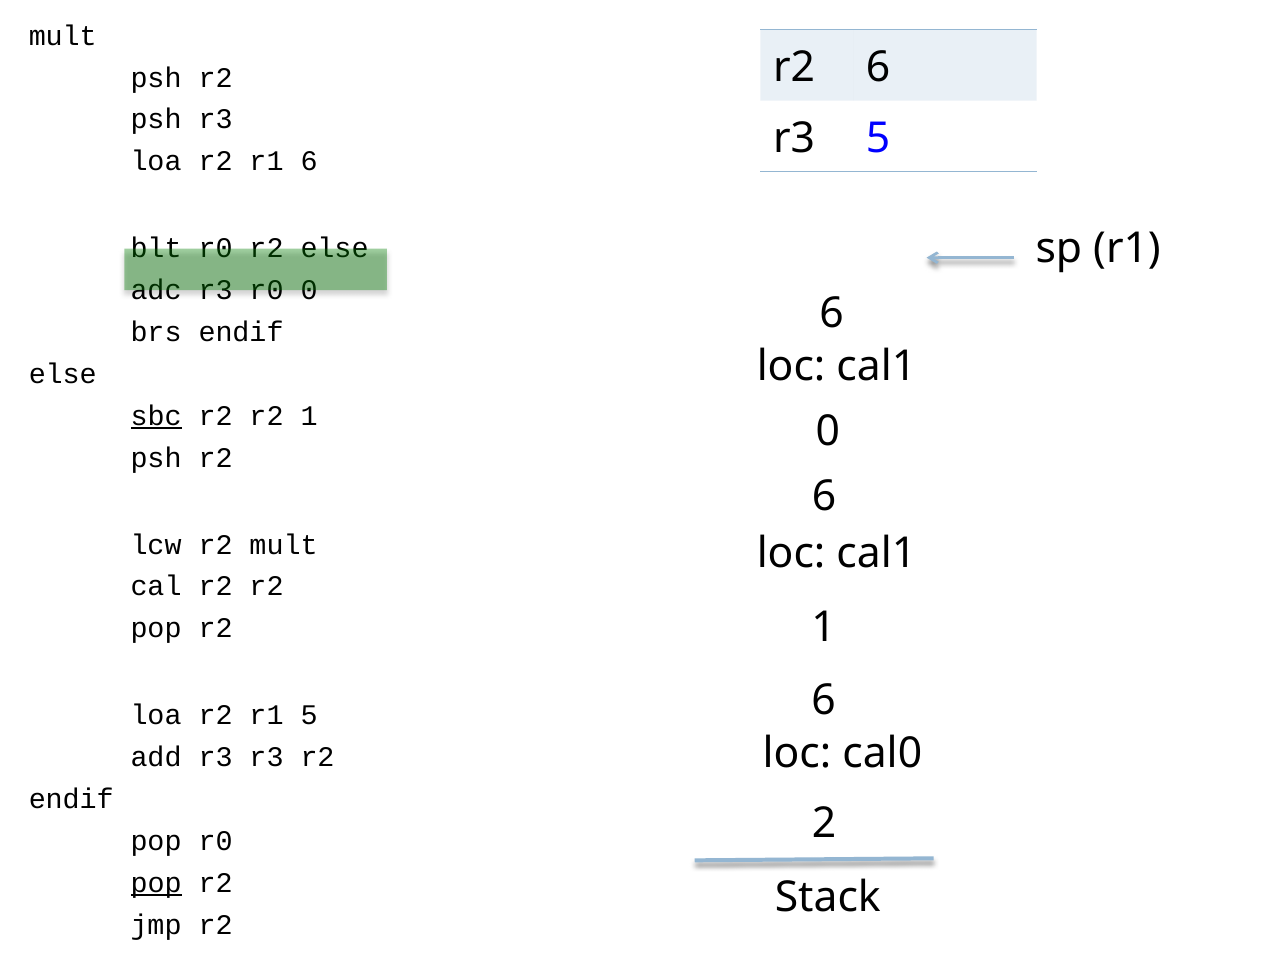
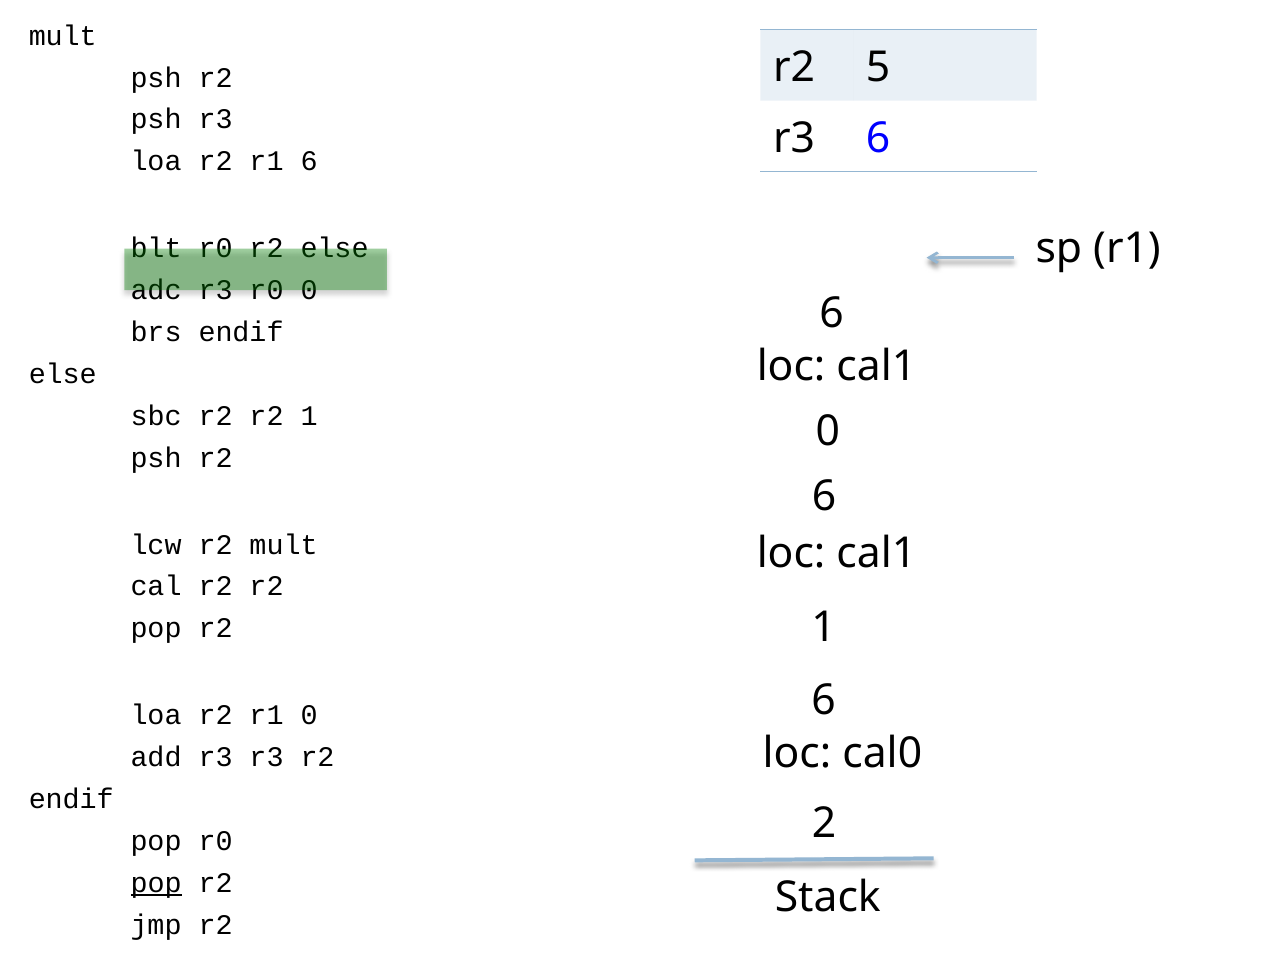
r2 6: 6 -> 5 (878, 68)
r3 5: 5 -> 6 (878, 139)
sbc underline: present -> none (156, 416)
r1 5: 5 -> 0 (309, 716)
